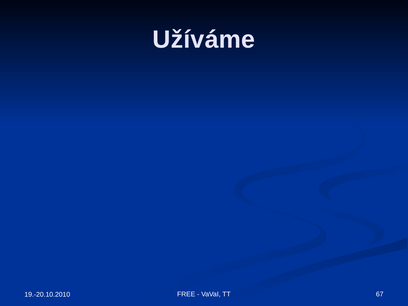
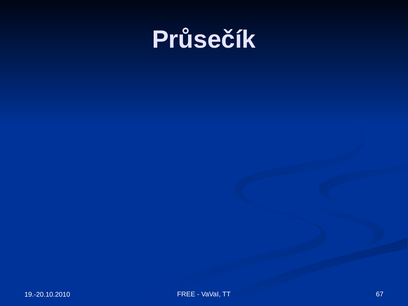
Užíváme: Užíváme -> Průsečík (204, 39)
